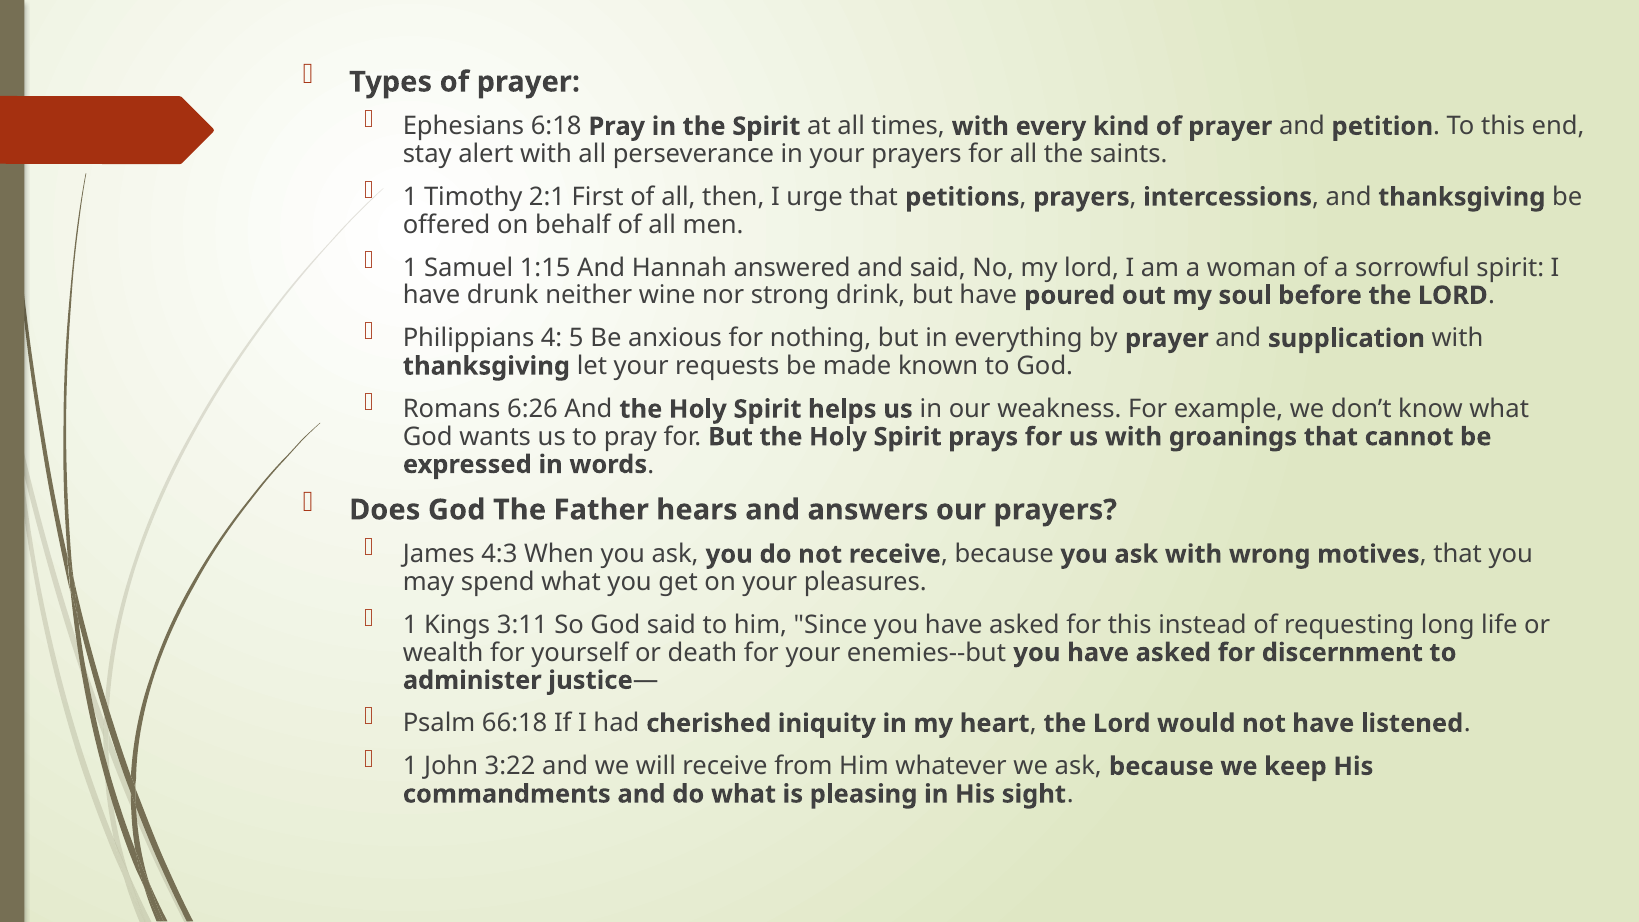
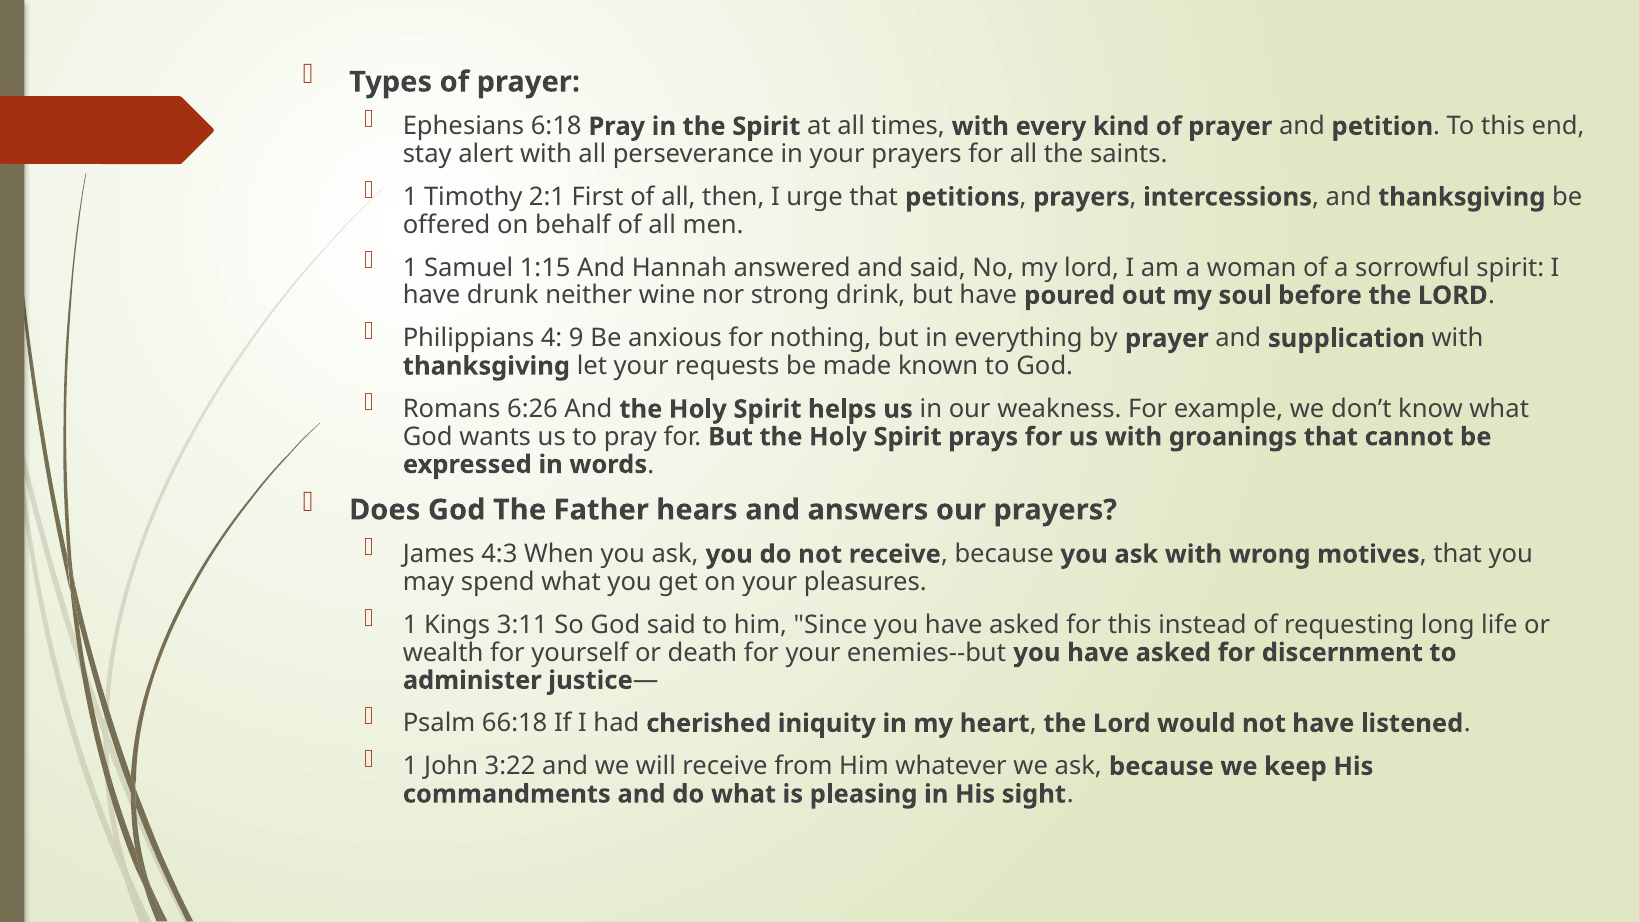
5: 5 -> 9 (576, 338)
